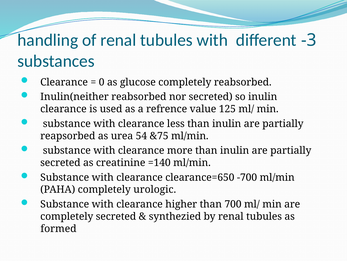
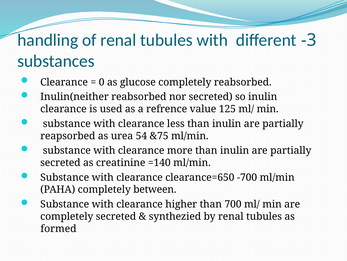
urologic: urologic -> between (155, 189)
